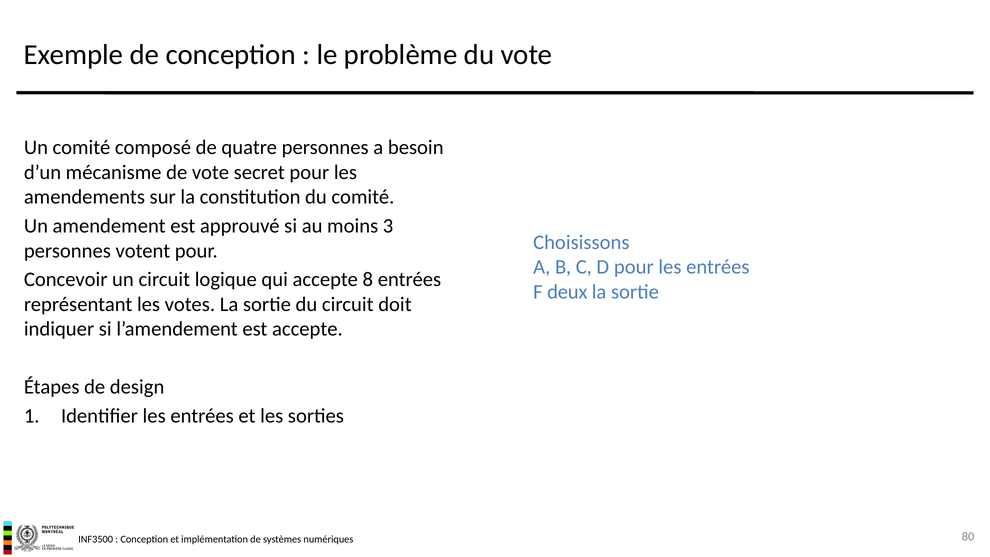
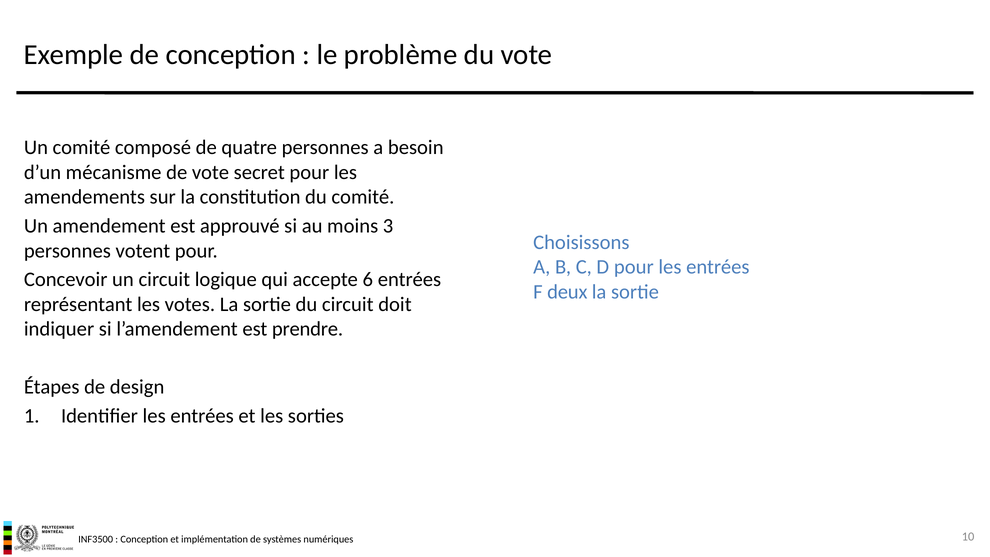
8: 8 -> 6 (368, 280)
est accepte: accepte -> prendre (308, 329)
80: 80 -> 10 (968, 537)
